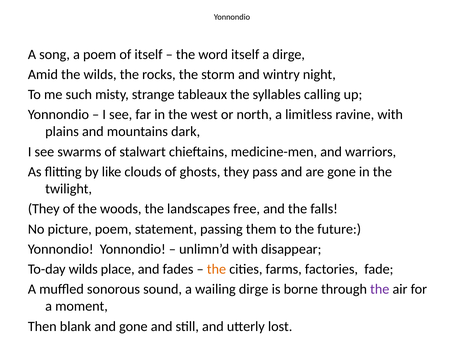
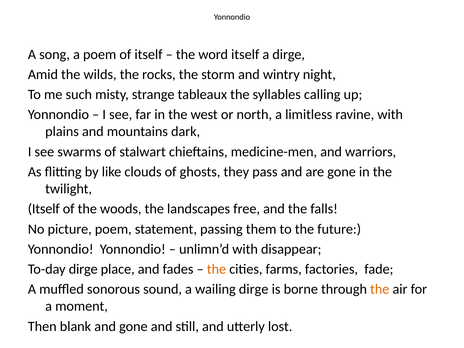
They: They -> Itself (44, 209)
To-day wilds: wilds -> dirge (83, 269)
the colour: purple -> orange (380, 289)
